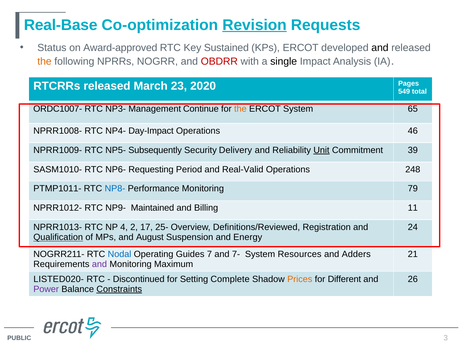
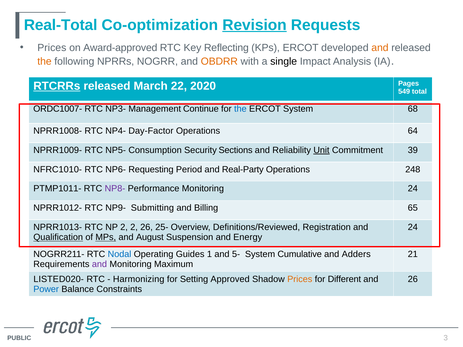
Real-Base: Real-Base -> Real-Total (61, 25)
Status: Status -> Prices (52, 48)
Sustained: Sustained -> Reflecting (226, 48)
and colour: black -> orange (380, 48)
OBDRR colour: red -> orange (219, 61)
RTCRRs underline: none -> present (57, 86)
23: 23 -> 22 (179, 86)
the colour: orange -> blue (240, 109)
65: 65 -> 68 (413, 109)
Day-Impact: Day-Impact -> Day-Factor (151, 131)
46: 46 -> 64 (413, 131)
Subsequently: Subsequently -> Consumption (155, 150)
Delivery: Delivery -> Sections (236, 150)
SASM1010-: SASM1010- -> NFRC1010- (58, 170)
Real-Valid: Real-Valid -> Real-Party (243, 170)
NP8- colour: blue -> purple (115, 189)
Monitoring 79: 79 -> 24 (413, 189)
Maintained: Maintained -> Submitting (152, 208)
11: 11 -> 65 (413, 208)
NP 4: 4 -> 2 (124, 227)
2 17: 17 -> 26 (147, 227)
MPs underline: none -> present (106, 238)
7: 7 -> 1 (209, 254)
7-: 7- -> 5- (236, 254)
Resources: Resources -> Cumulative (300, 254)
Discontinued: Discontinued -> Harmonizing (139, 279)
Complete: Complete -> Approved (230, 279)
Power colour: purple -> blue (46, 289)
Constraints underline: present -> none (119, 289)
